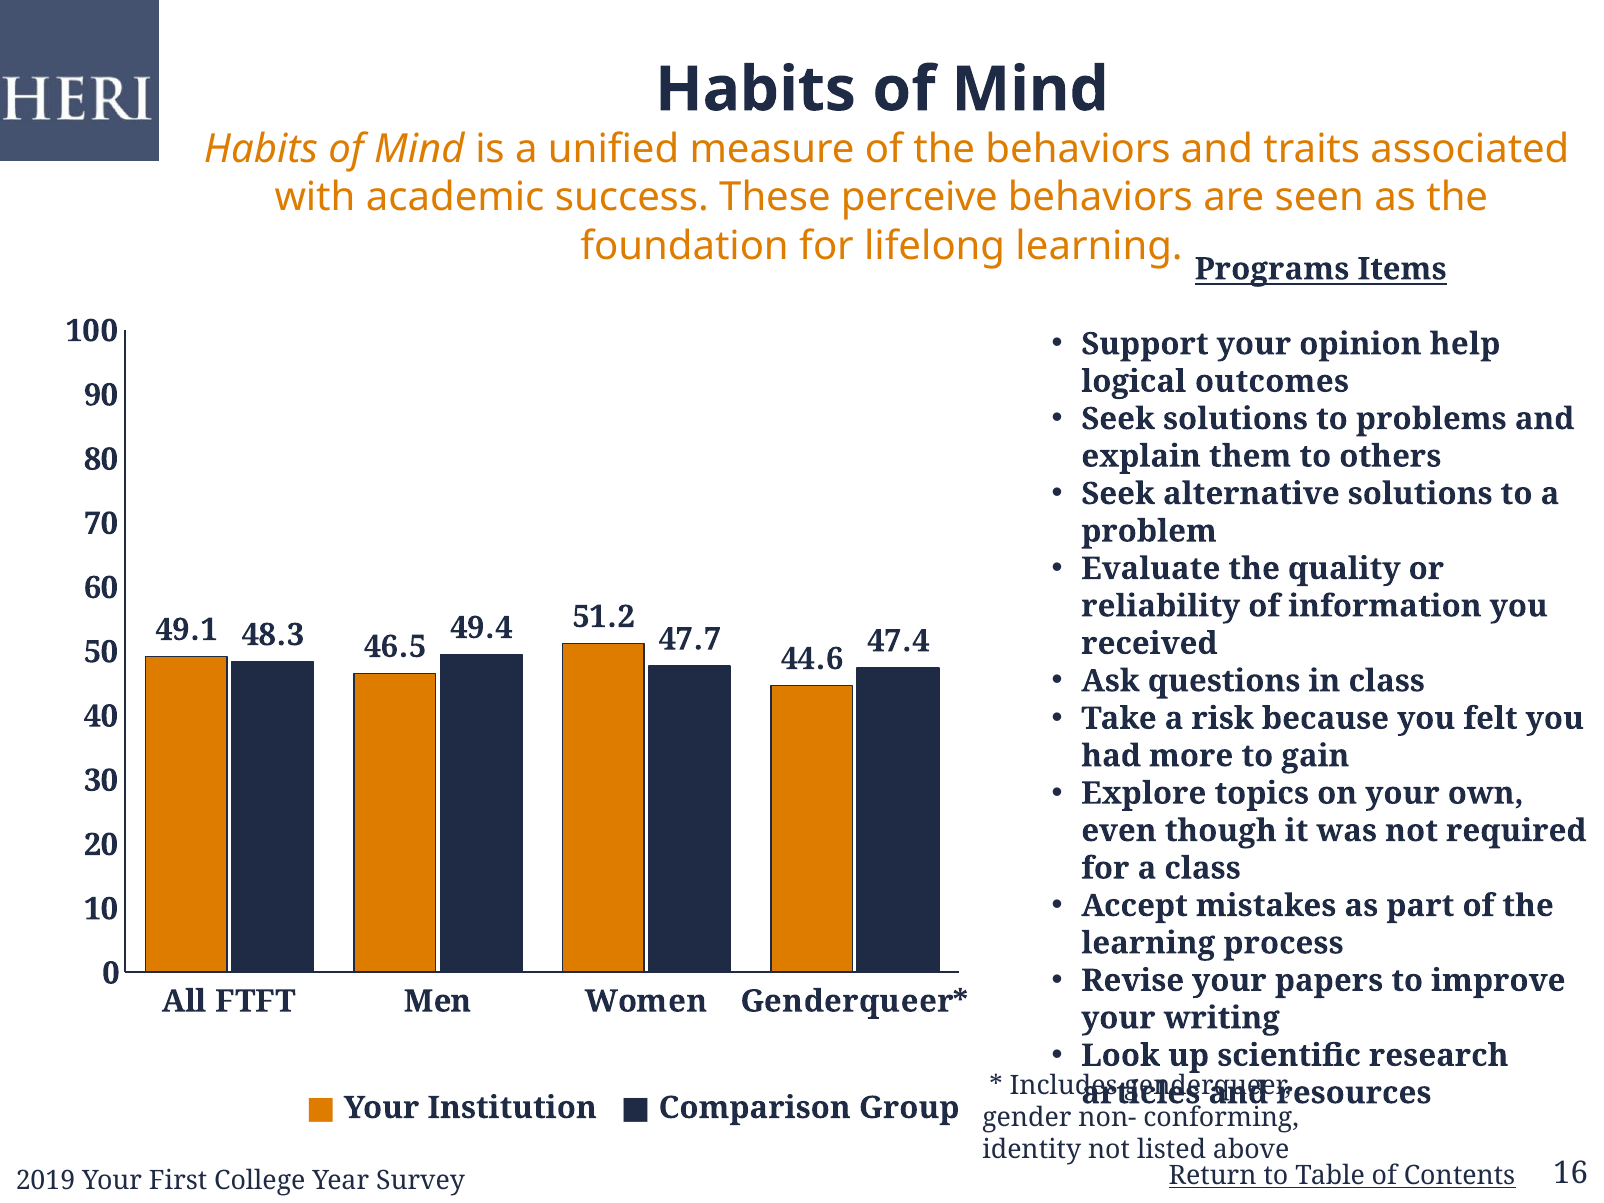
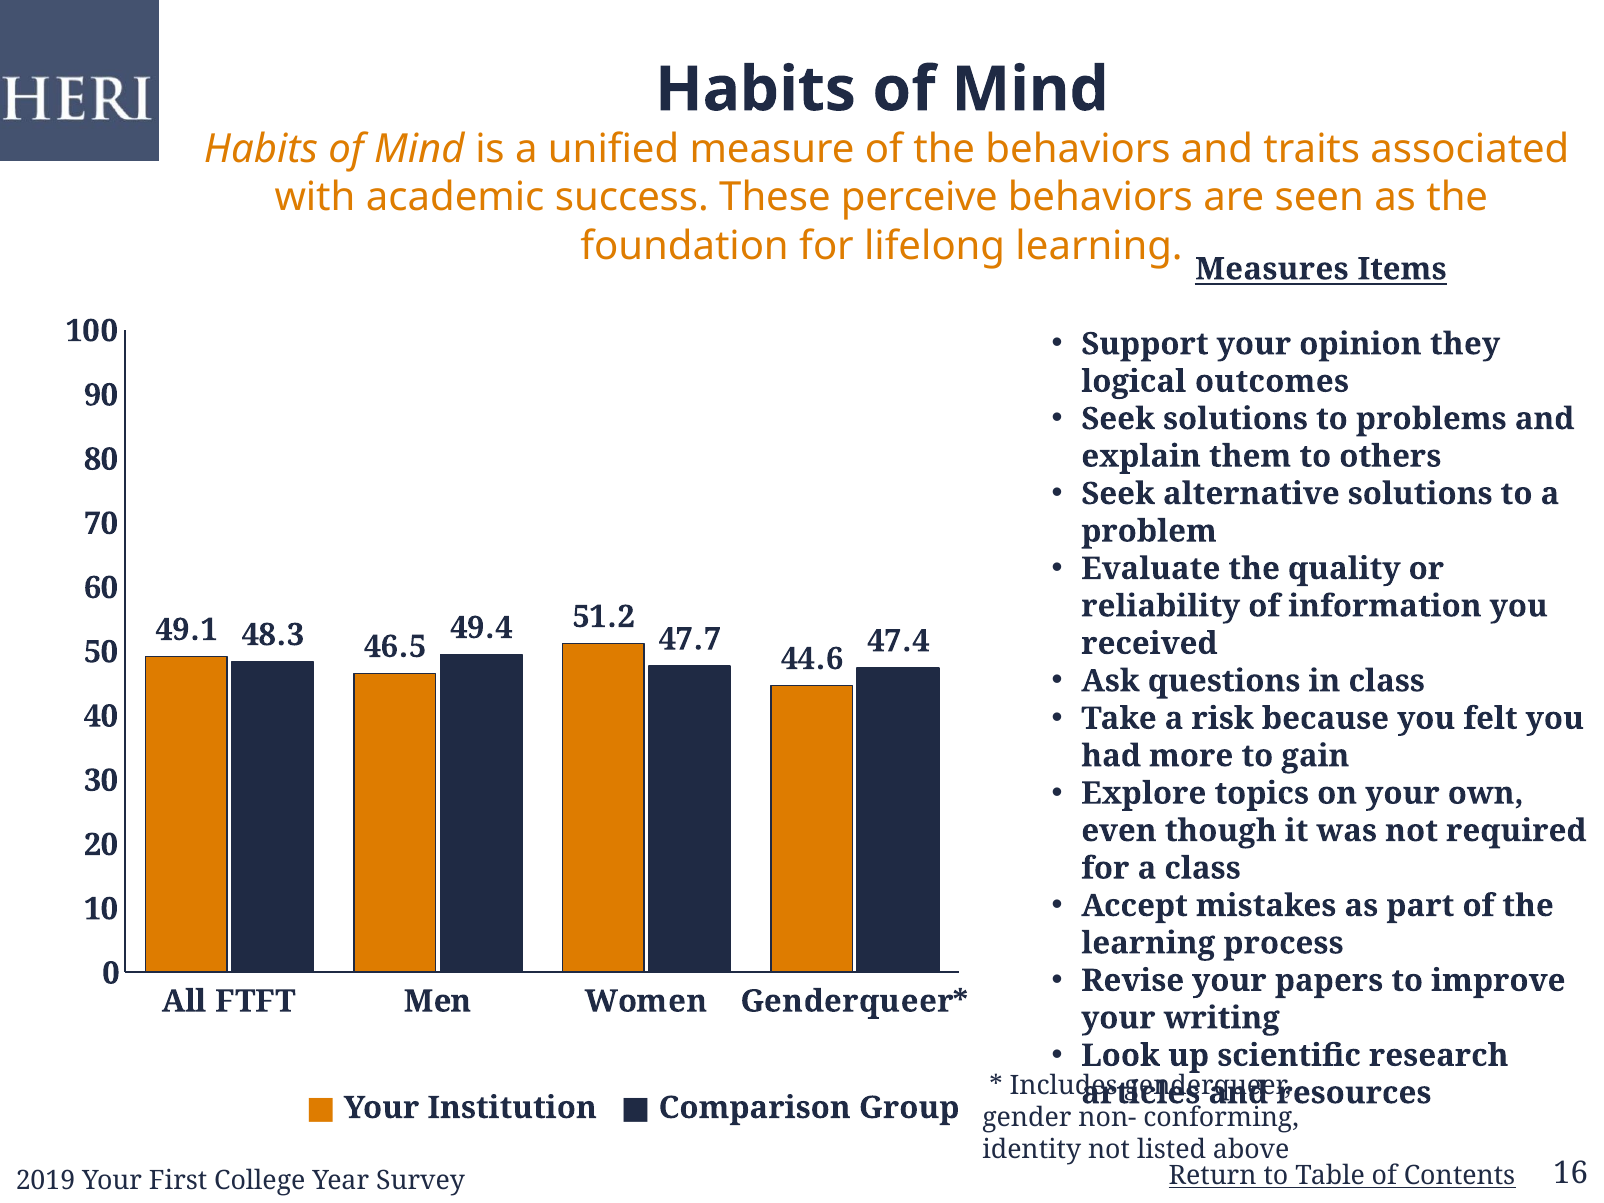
Programs: Programs -> Measures (1272, 269)
help: help -> they (1465, 344)
